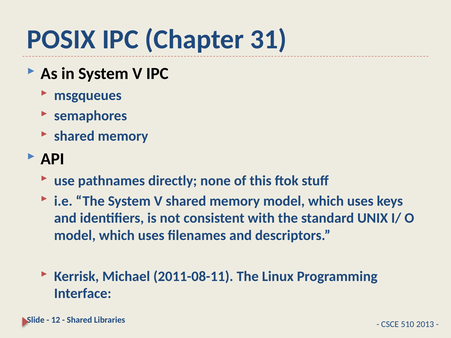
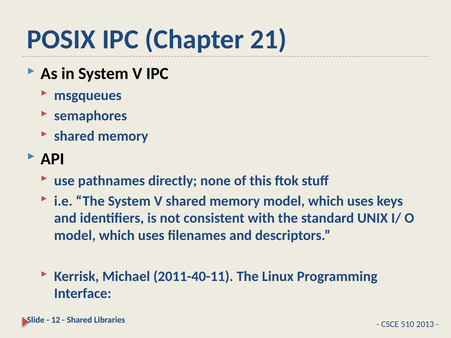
31: 31 -> 21 (268, 40)
2011-08-11: 2011-08-11 -> 2011-40-11 (193, 276)
